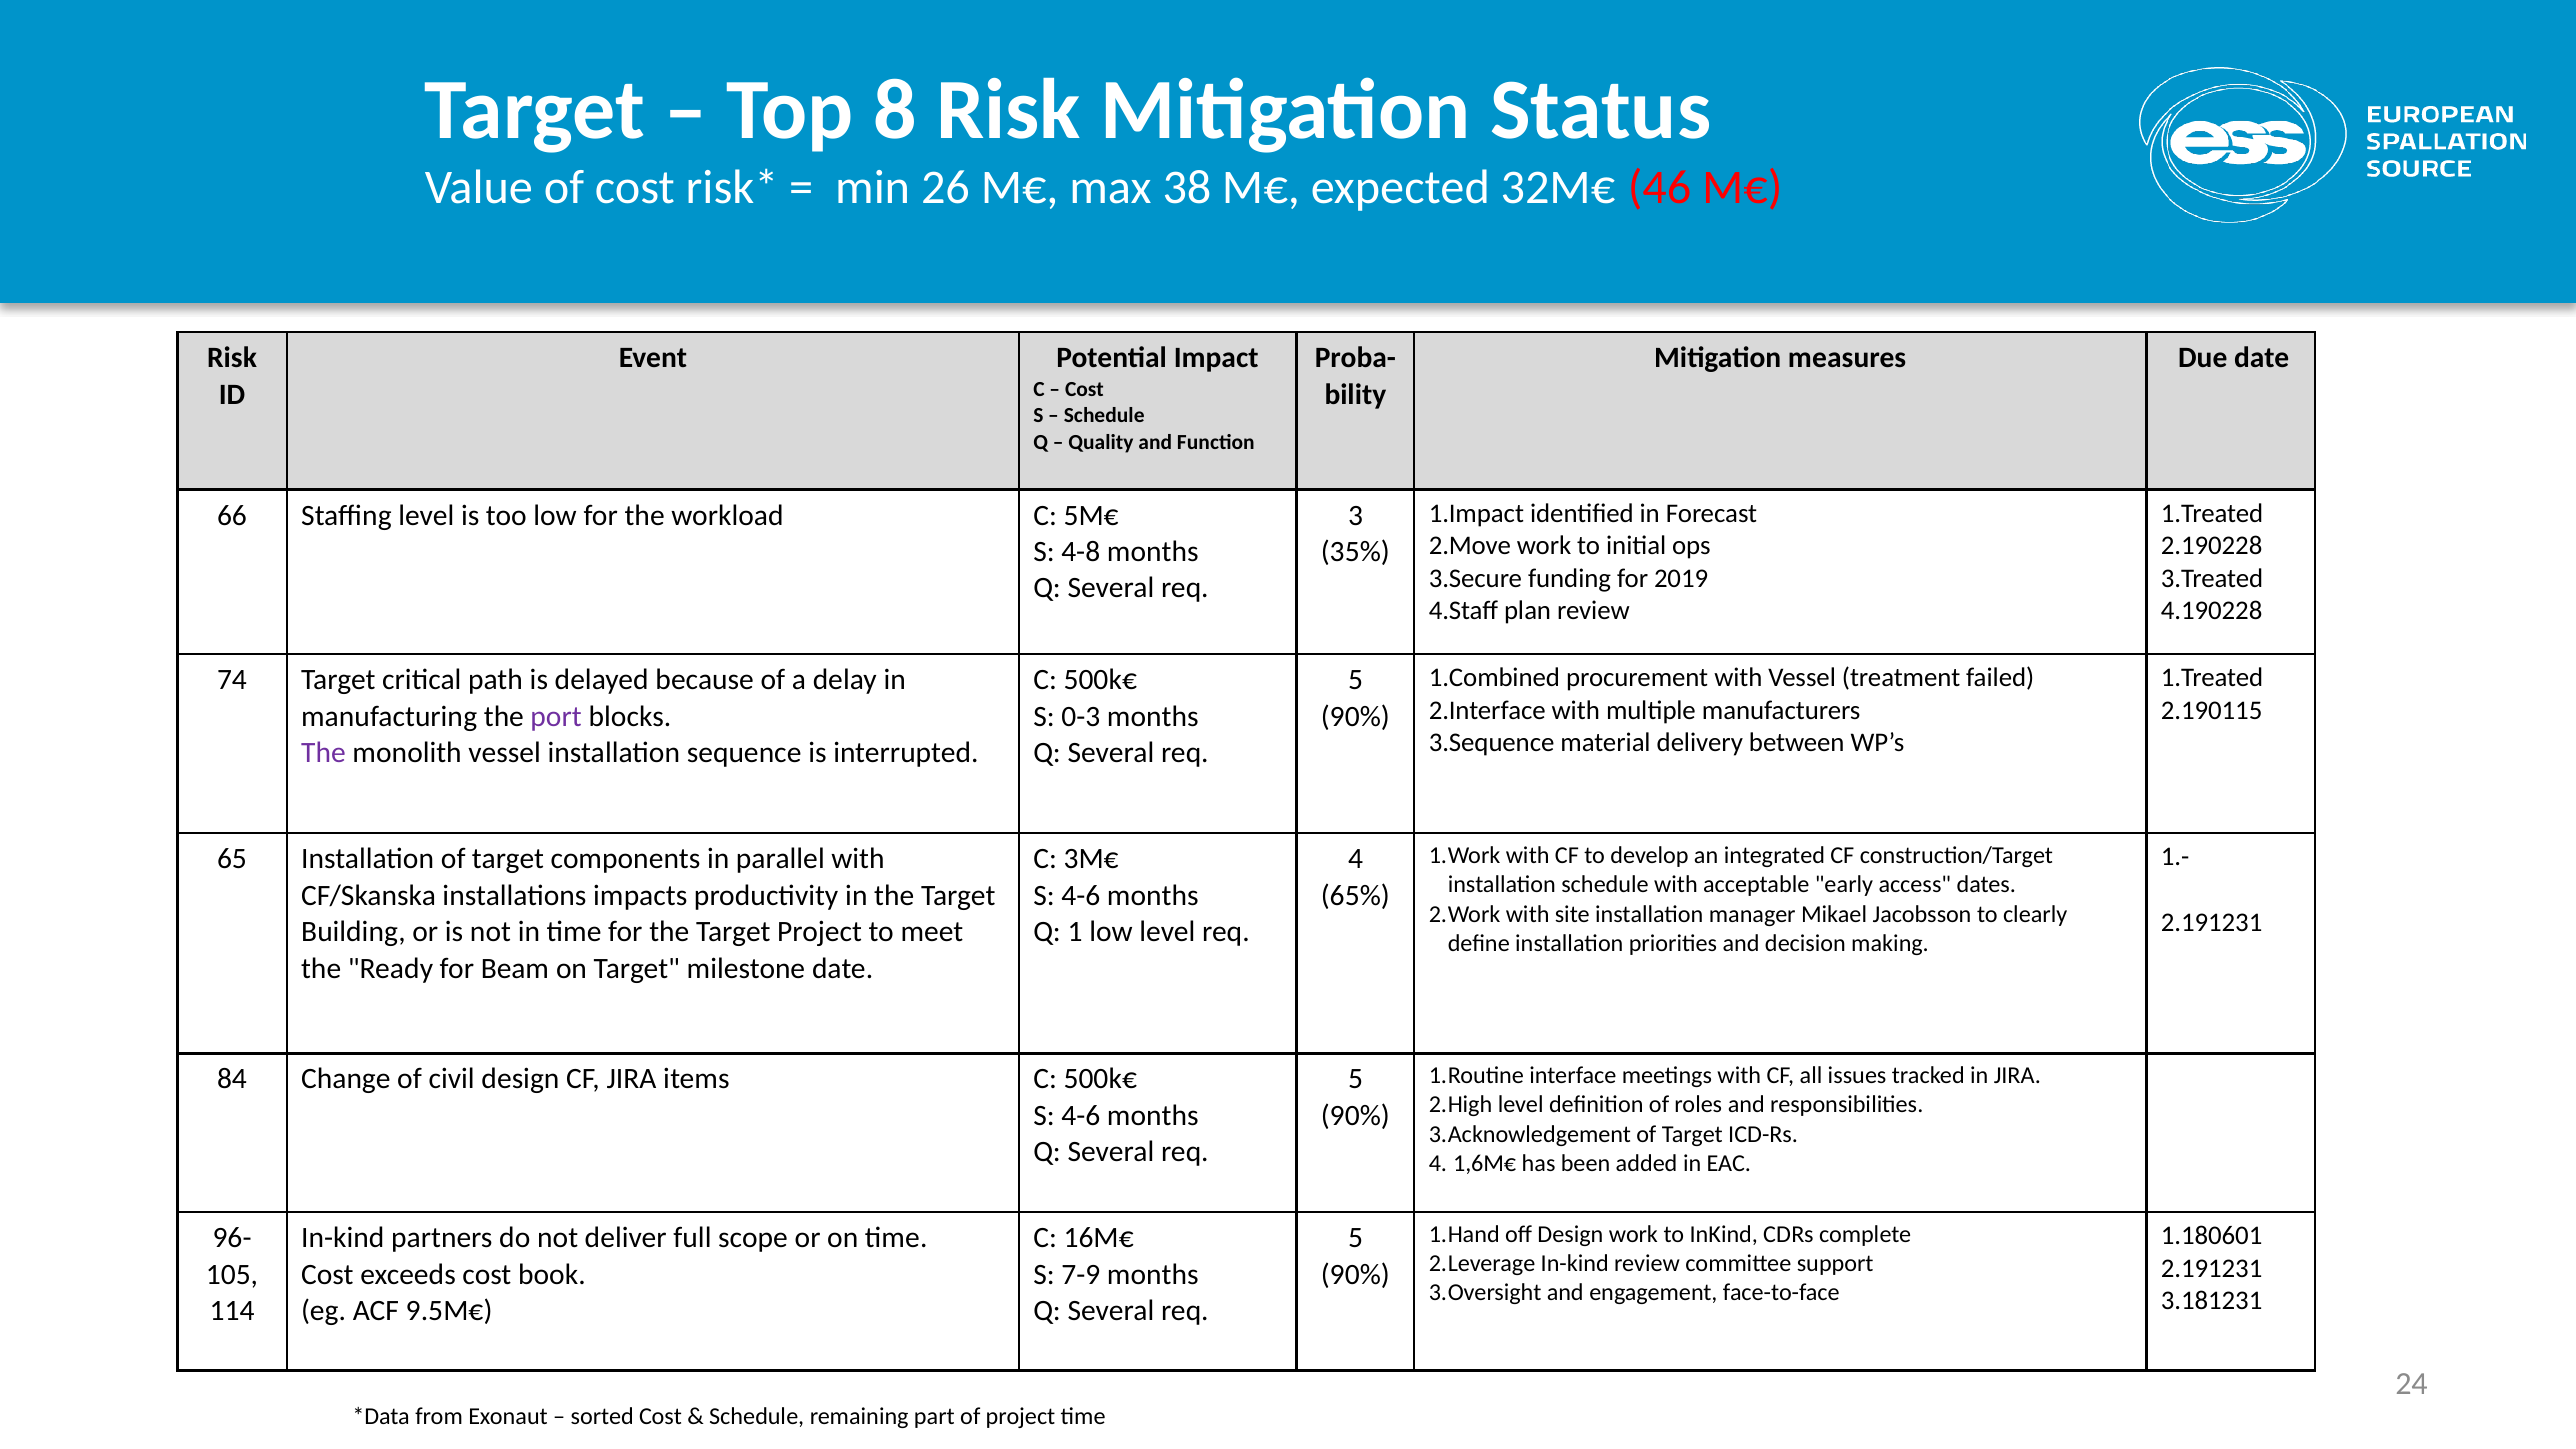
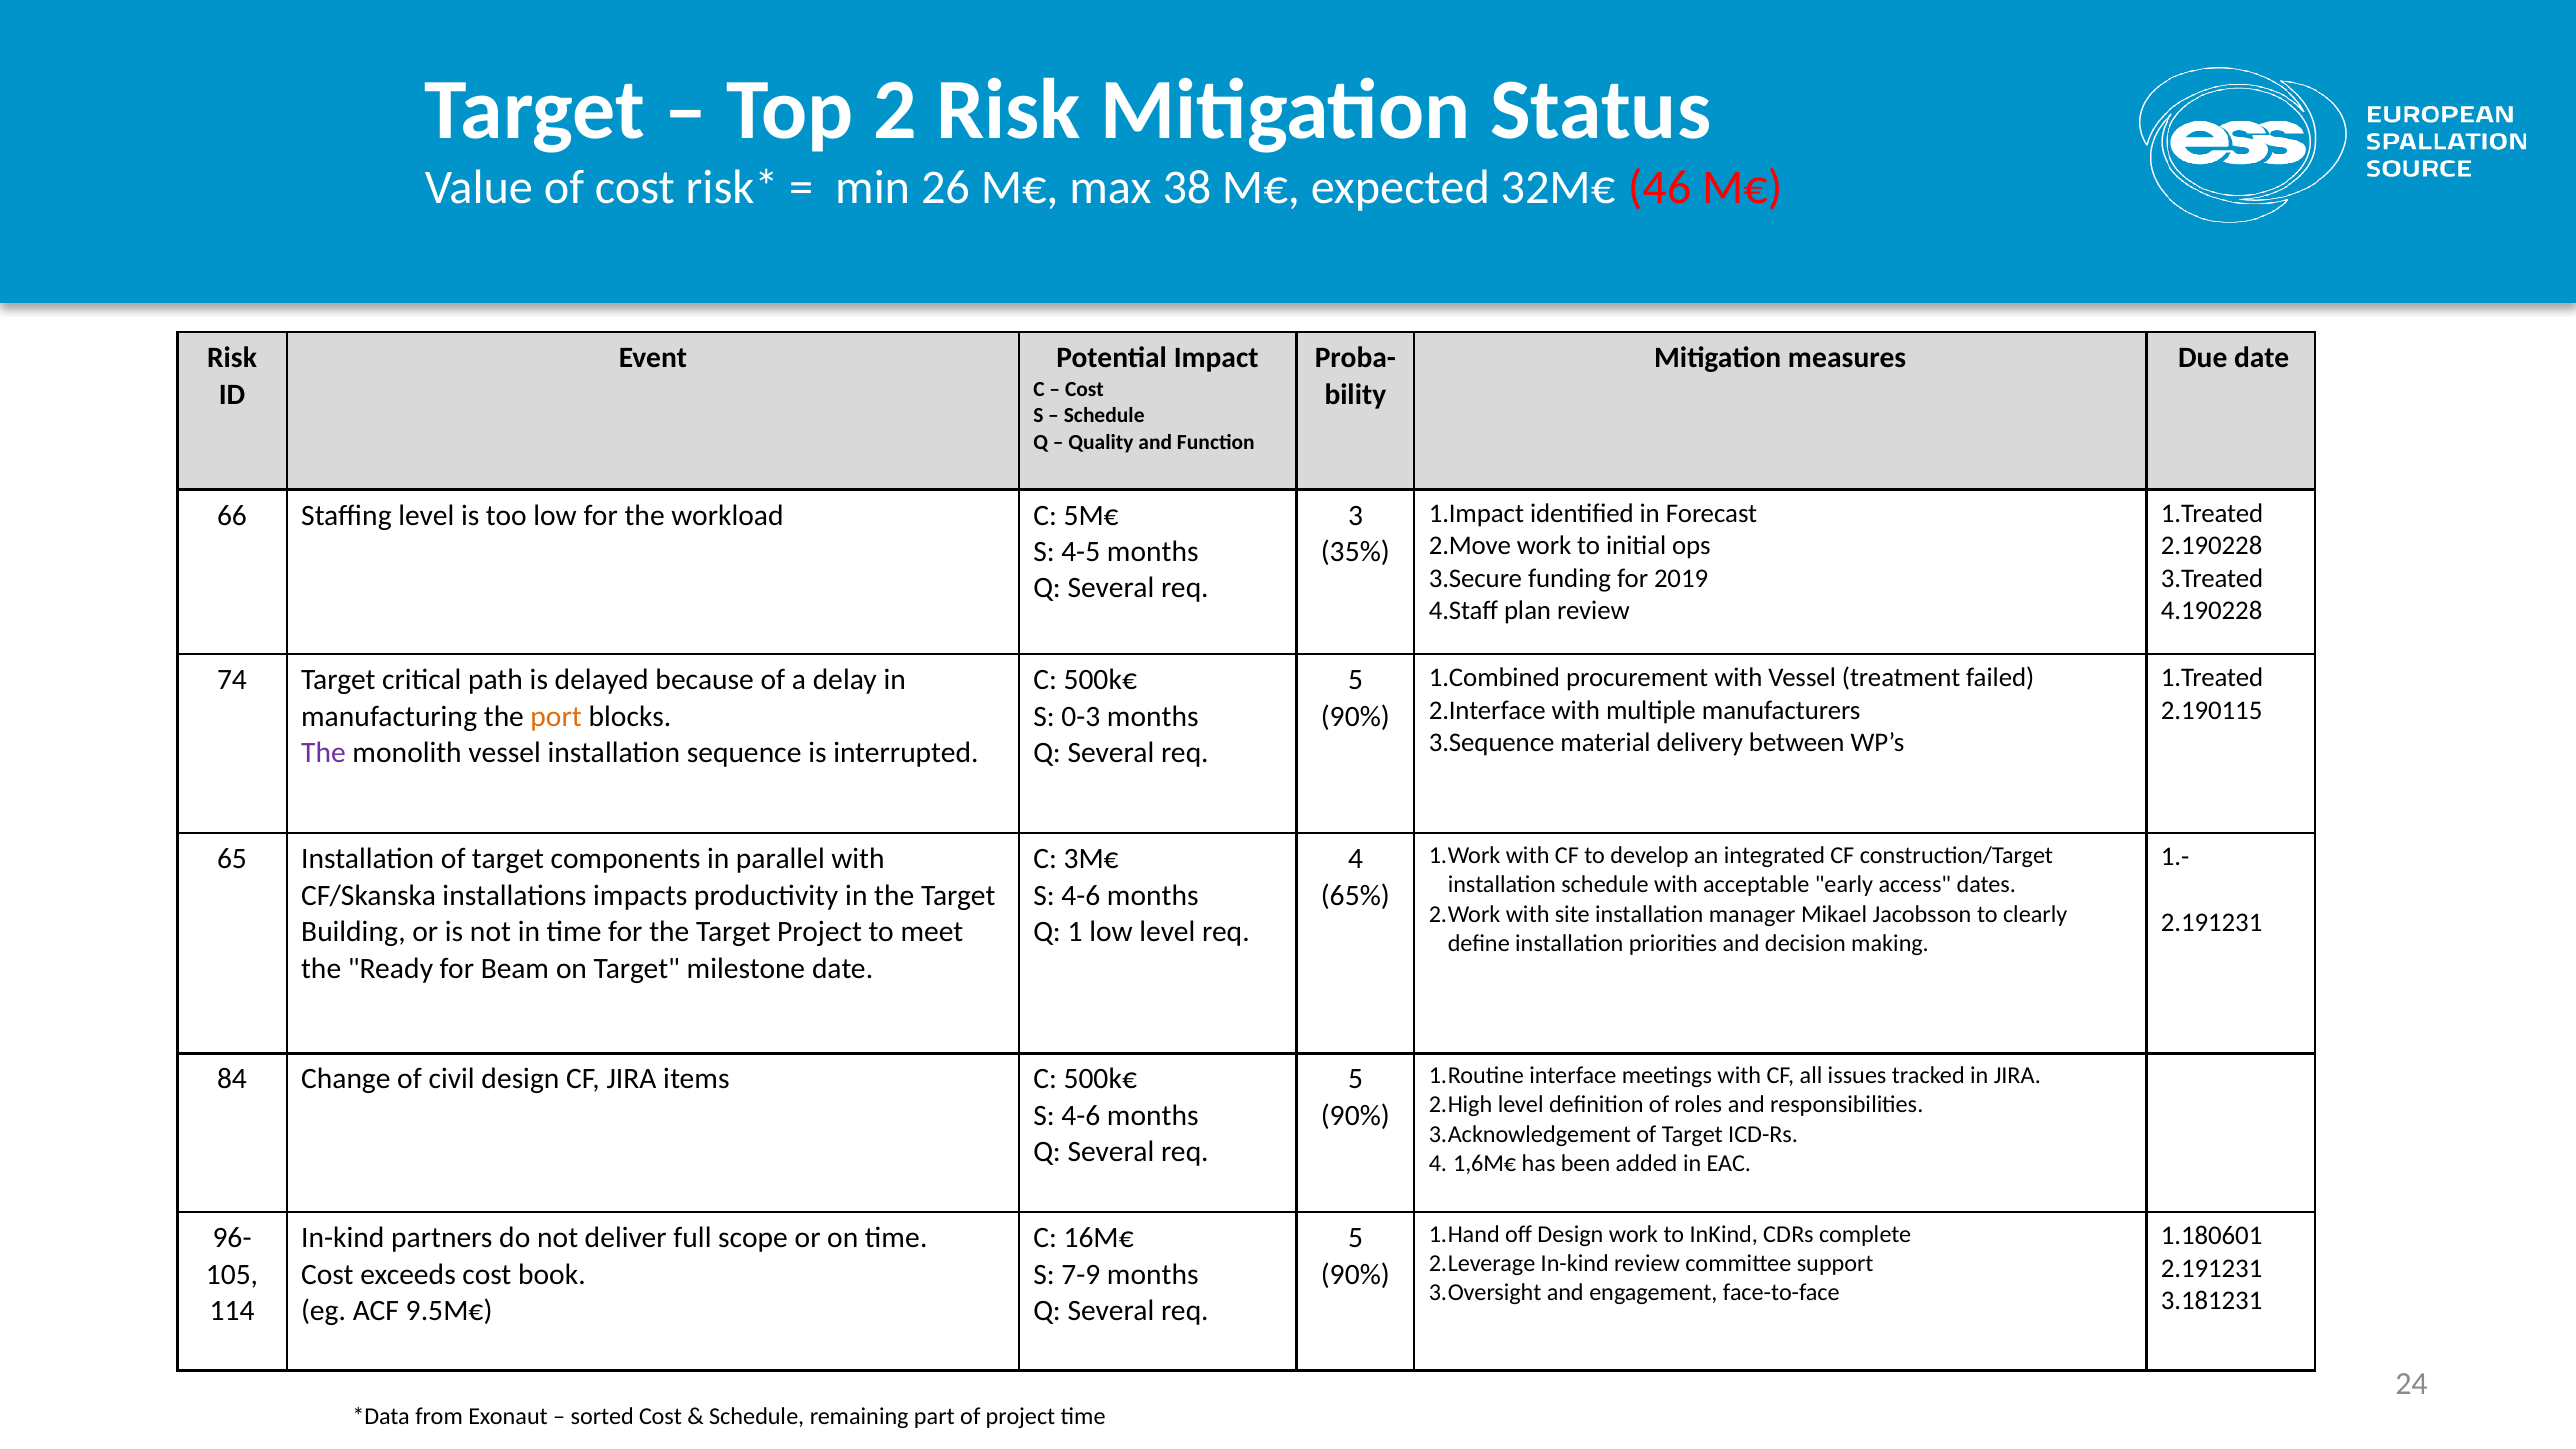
8: 8 -> 2 (895, 110)
4-8: 4-8 -> 4-5 (1081, 552)
port colour: purple -> orange (556, 716)
